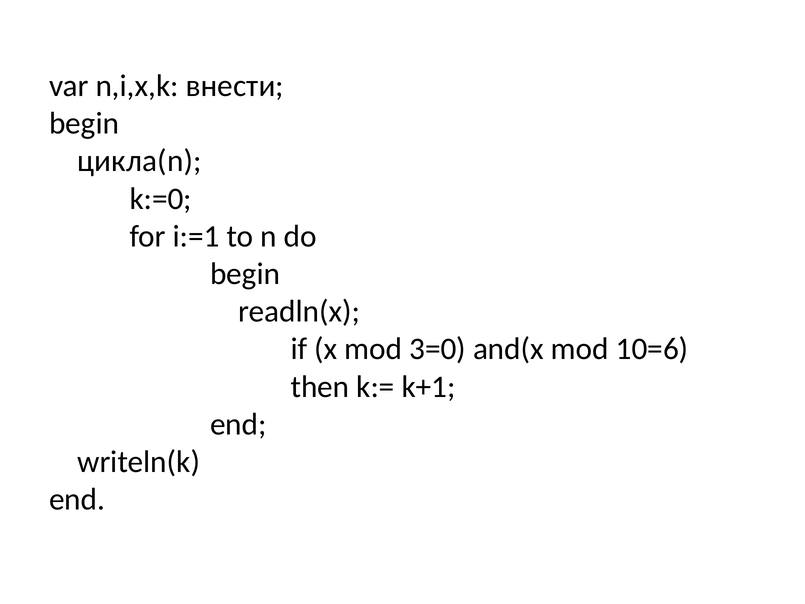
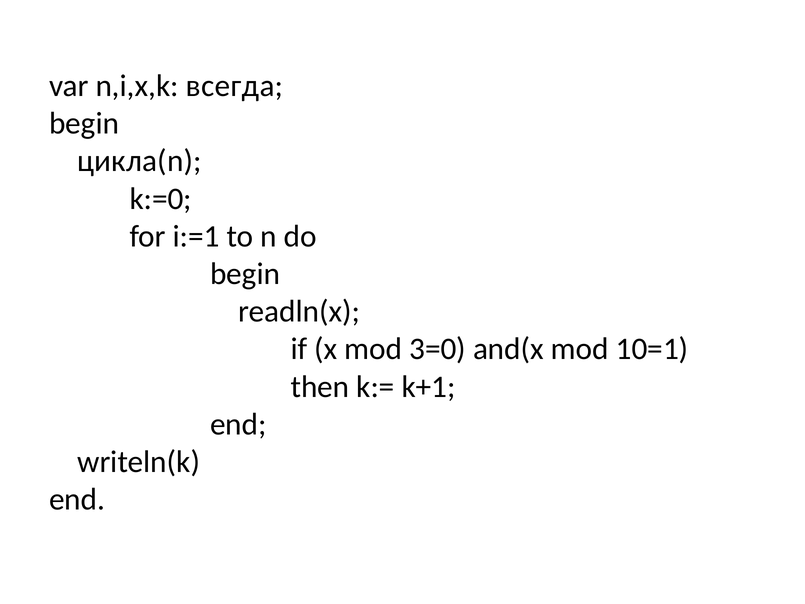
внести: внести -> всегда (235, 86)
10=6: 10=6 -> 10=1 (652, 349)
